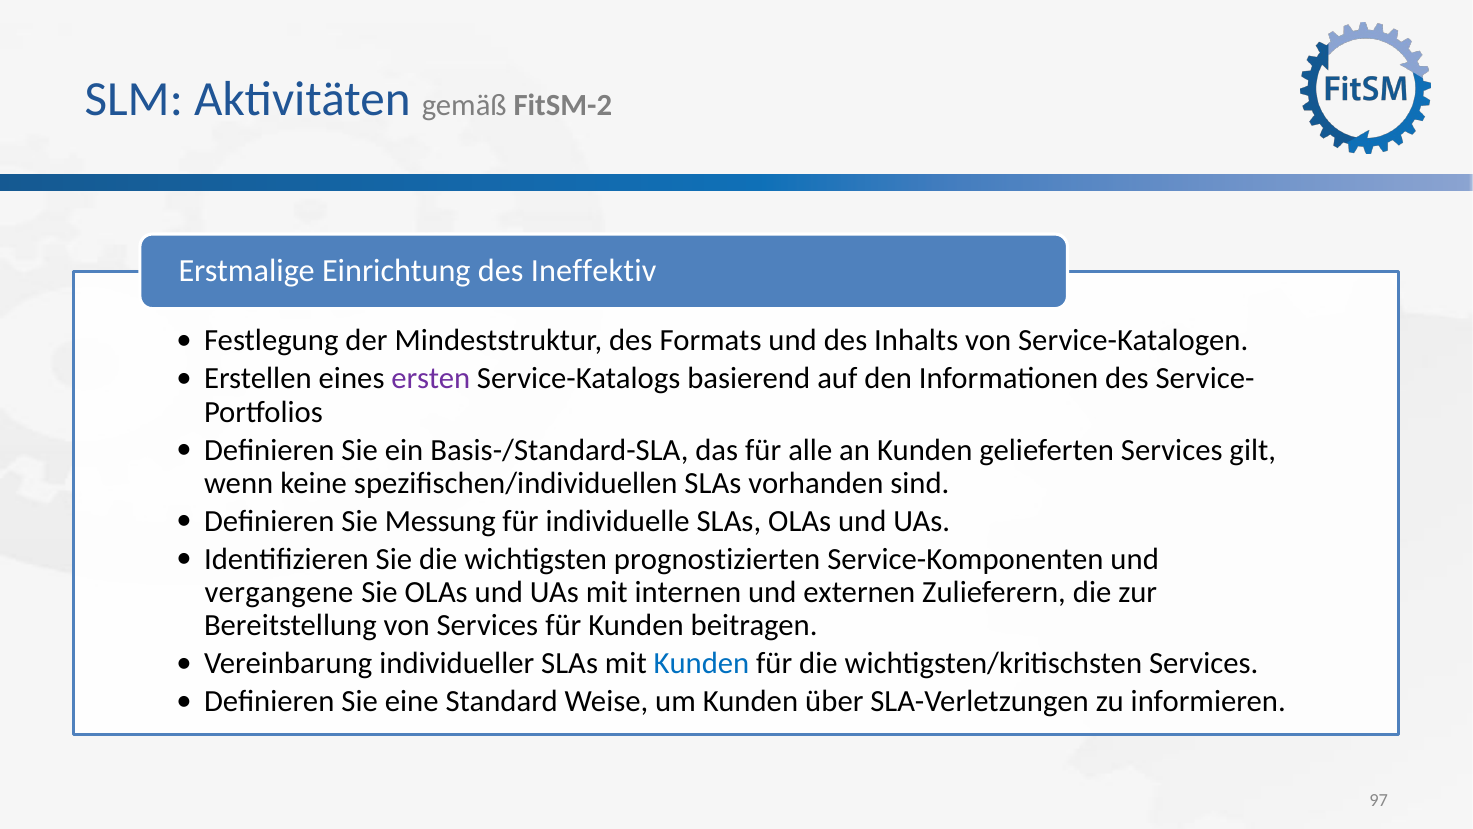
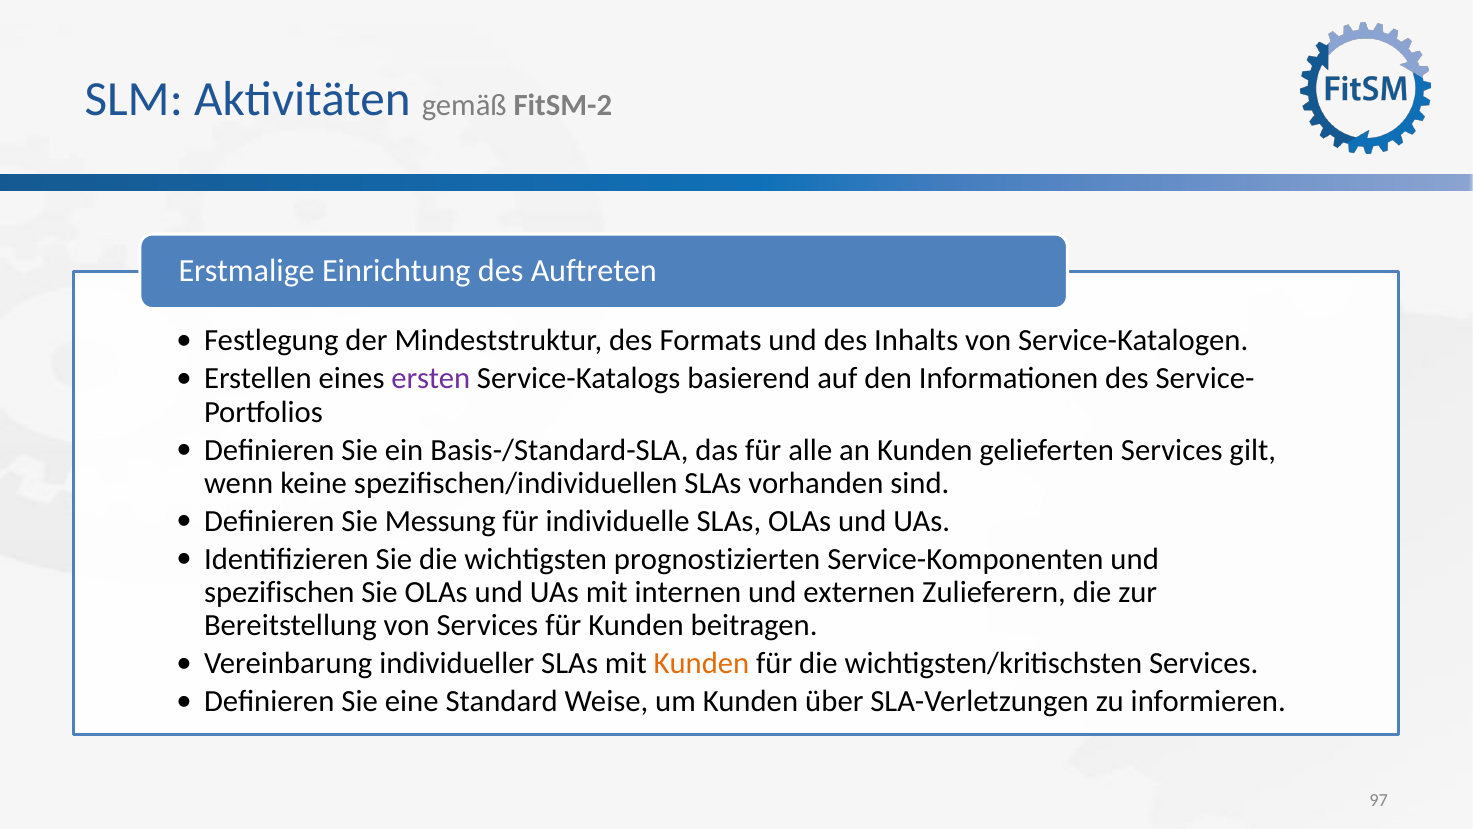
Ineffektiv: Ineffektiv -> Auftreten (594, 271)
vergangene: vergangene -> spezifischen (279, 592)
Kunden colour: blue -> orange (701, 663)
